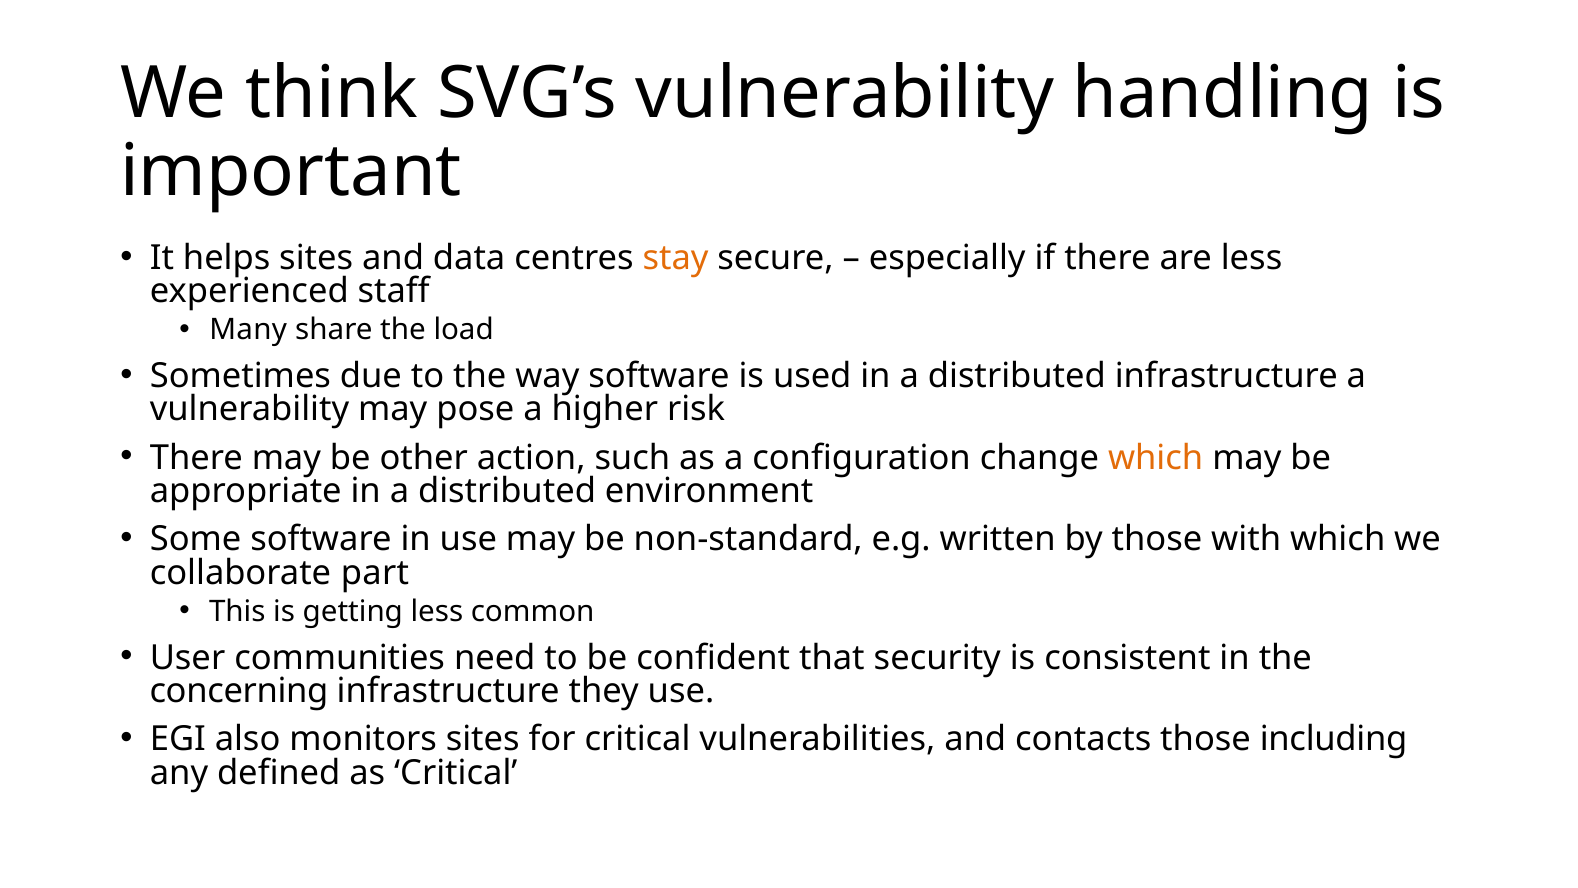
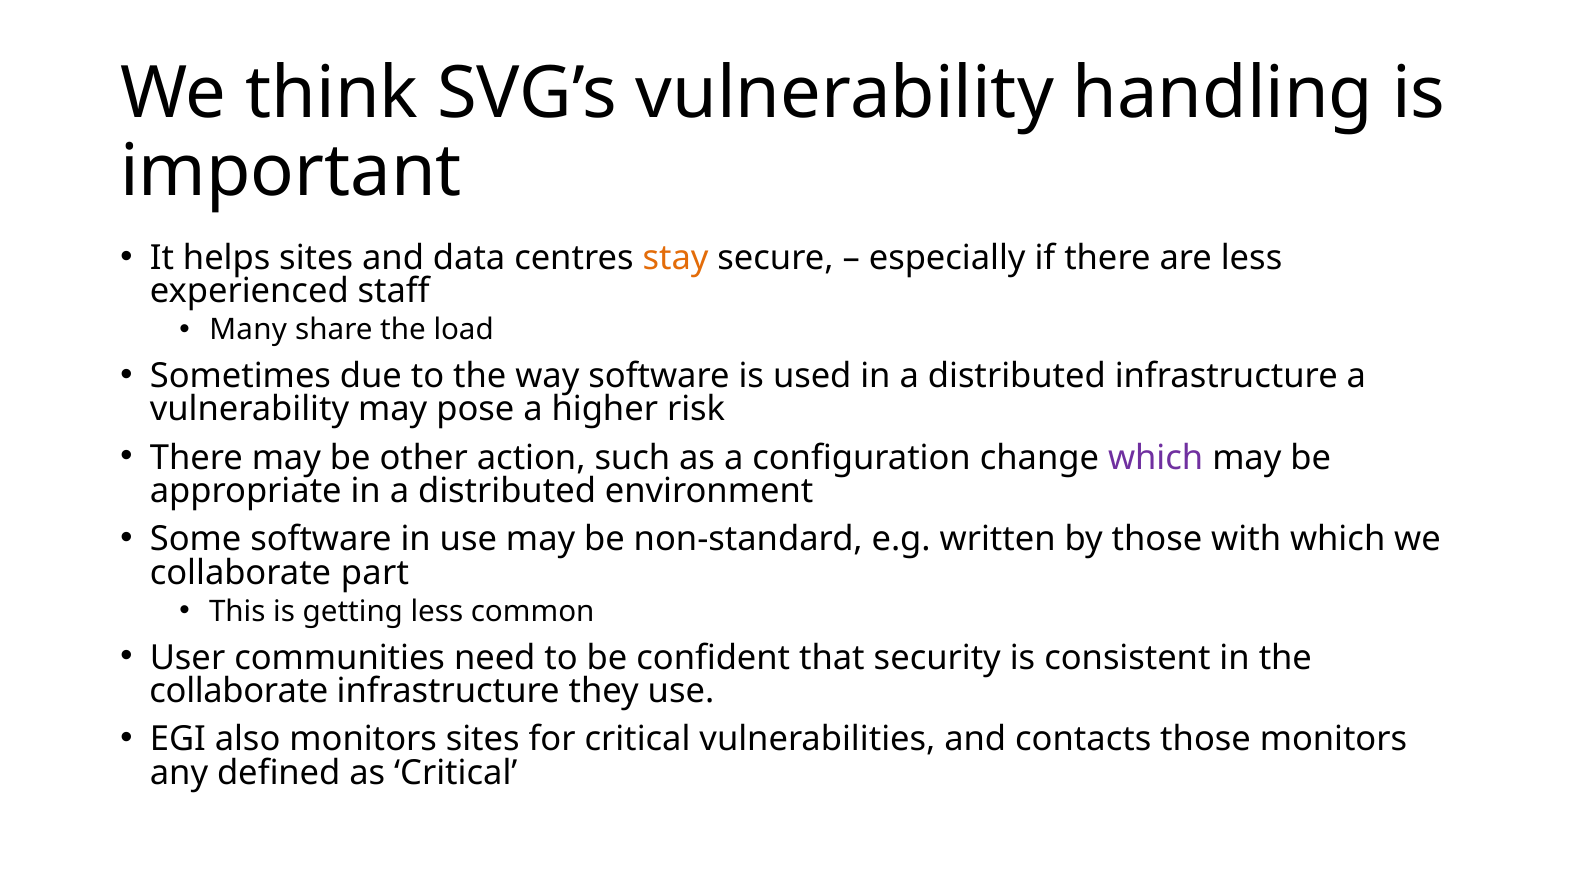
which colour: orange -> purple (1156, 457)
concerning: concerning -> collaborate (239, 691)
those including: including -> monitors (1333, 739)
